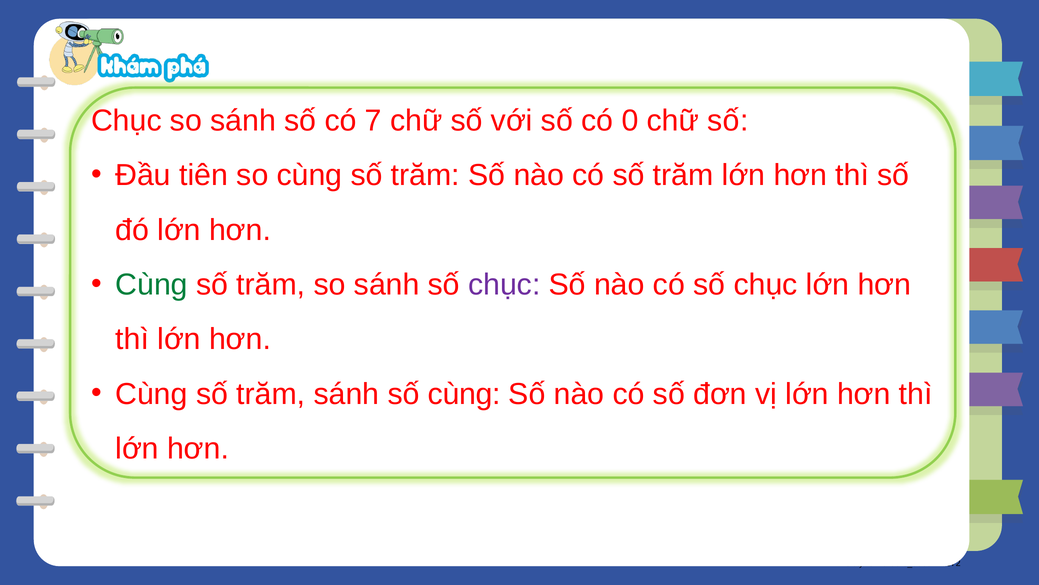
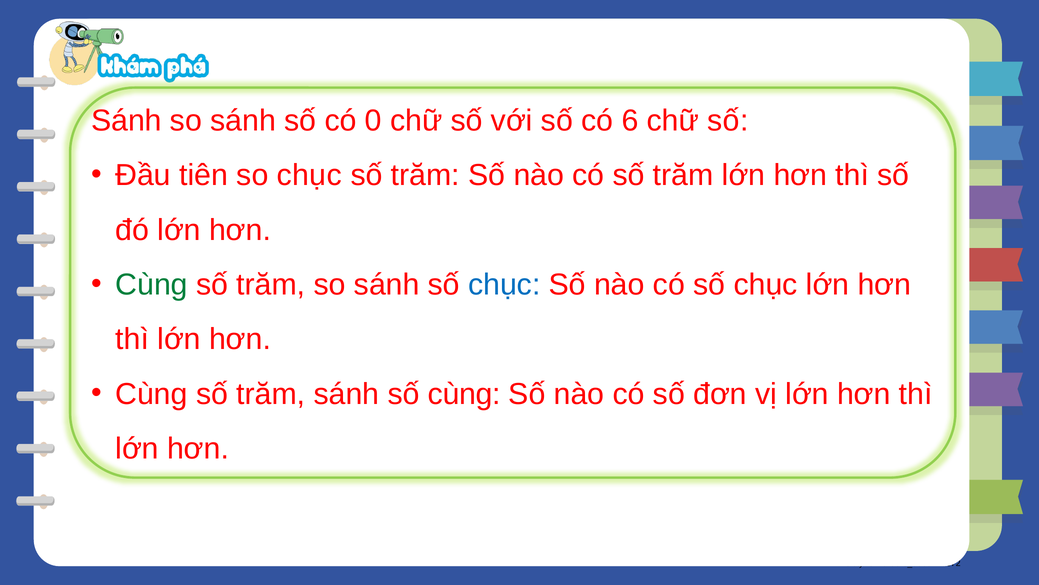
Chục: Chục -> Sánh (126, 121)
7: 7 -> 0 (373, 121)
0: 0 -> 6 (630, 121)
so cùng: cùng -> chục (309, 175)
chục colour: purple -> blue (504, 284)
